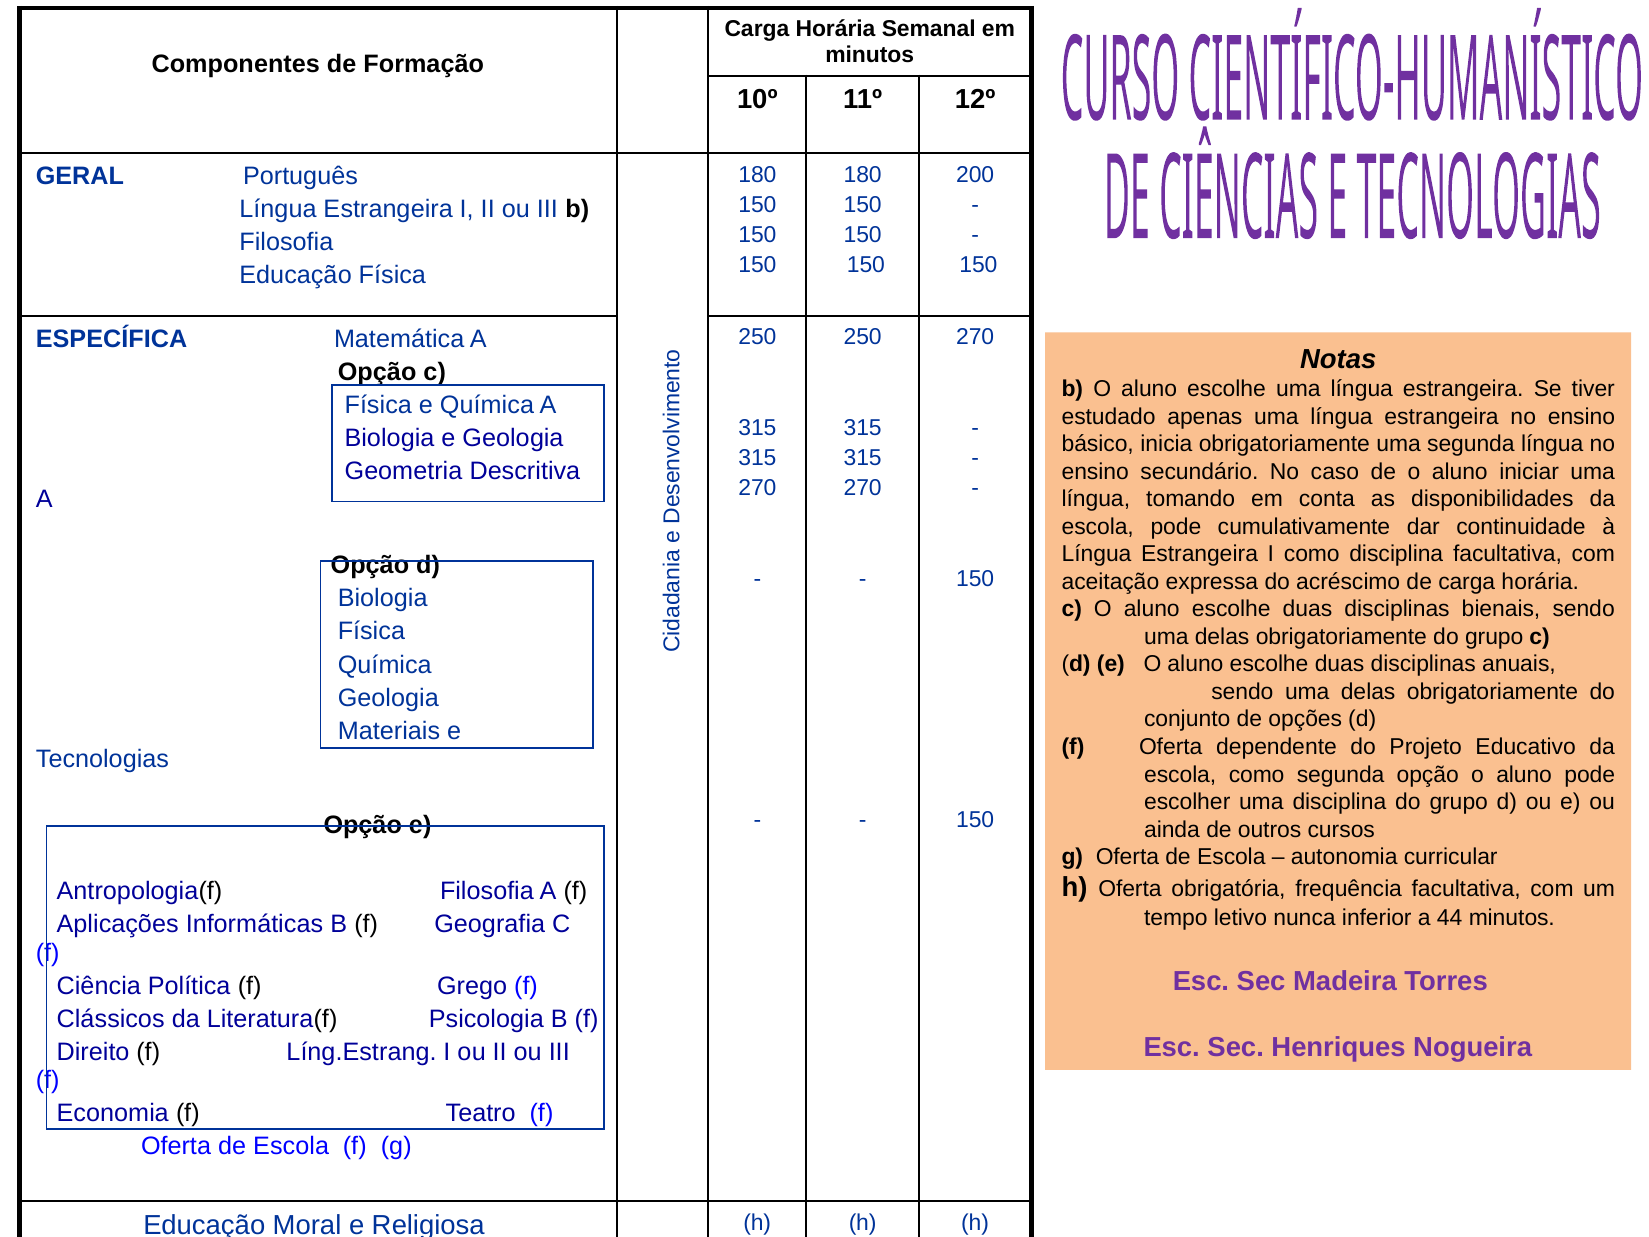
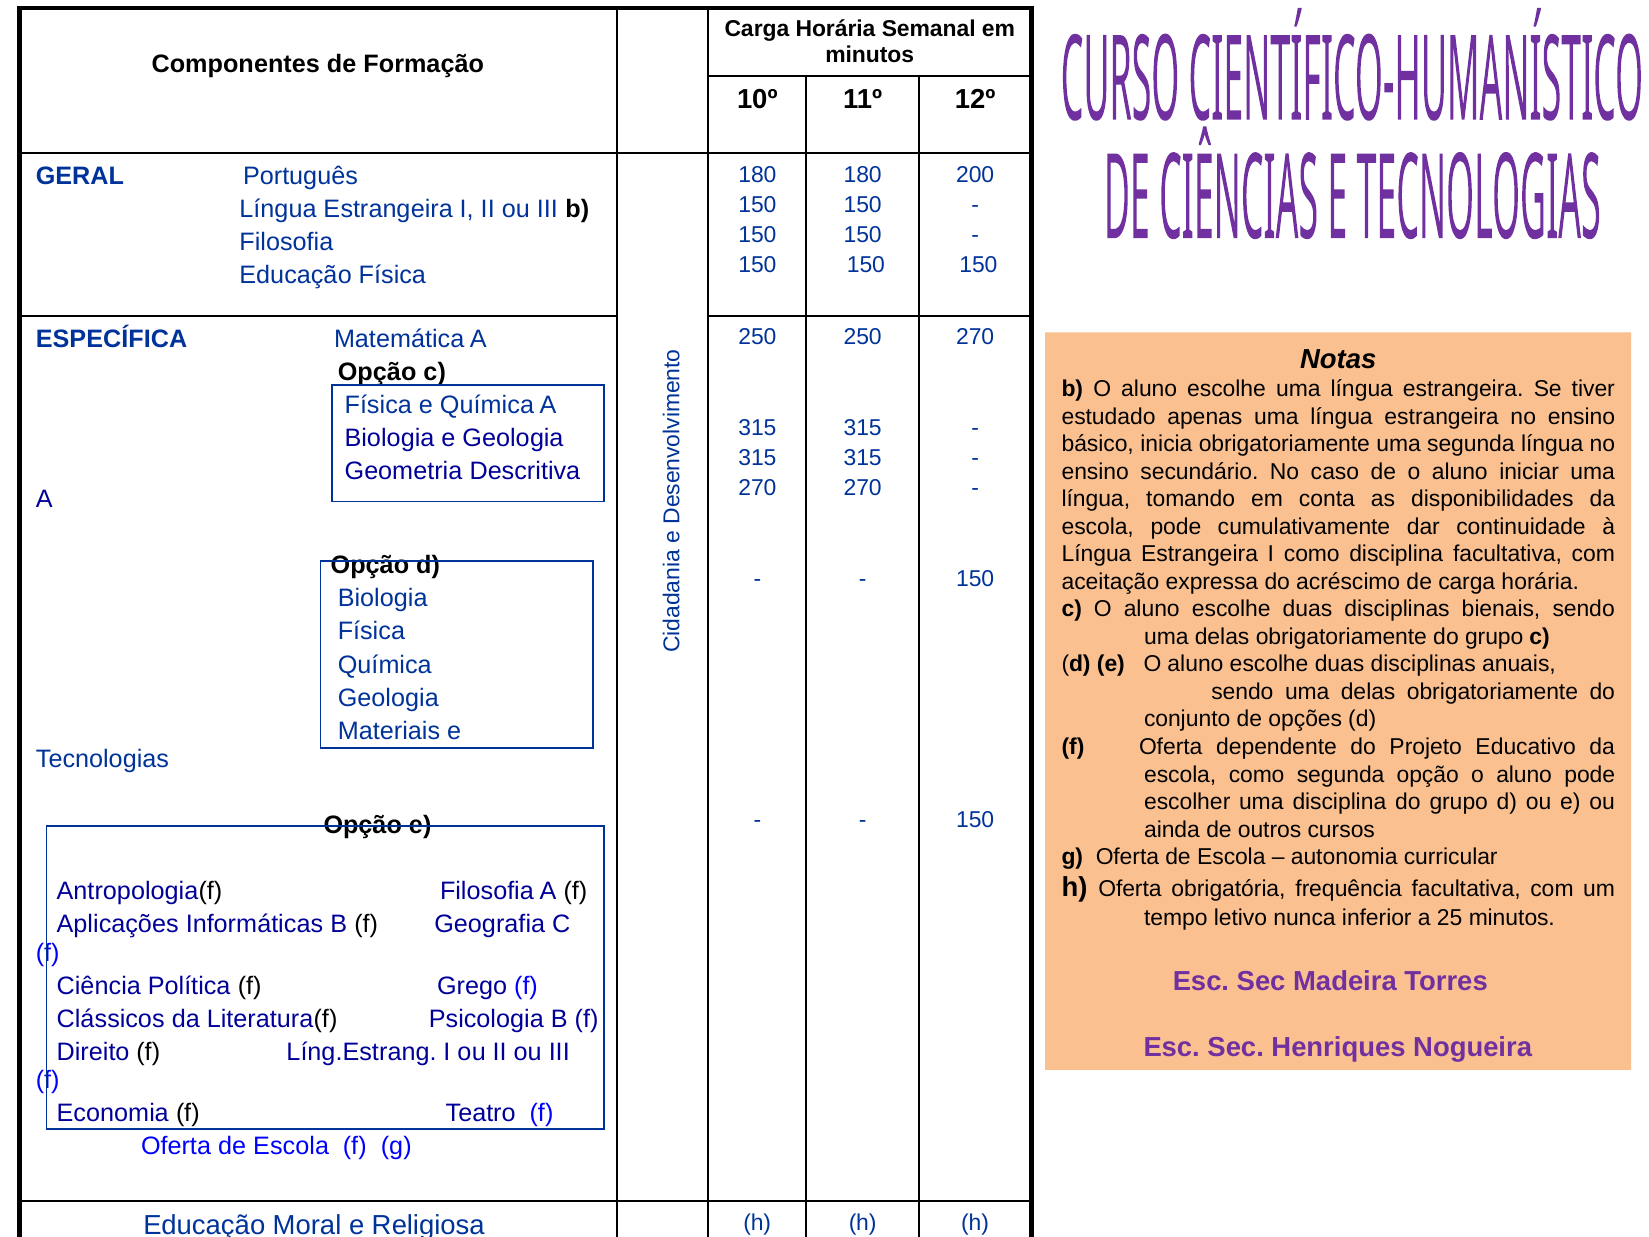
44: 44 -> 25 (1450, 917)
